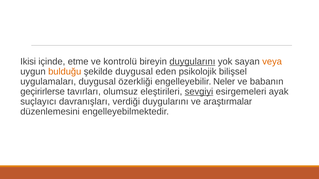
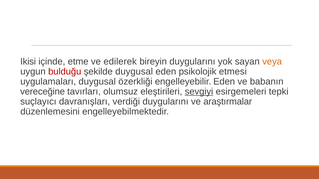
kontrolü: kontrolü -> edilerek (120, 62)
duygularını underline: present -> none (192, 62)
bulduğu colour: orange -> red (65, 72)
bilişsel: bilişsel -> etmesi (233, 72)
engelleyebilir Neler: Neler -> Eden (224, 82)
geçirirlerse: geçirirlerse -> vereceğine (43, 92)
ayak: ayak -> tepki (279, 92)
